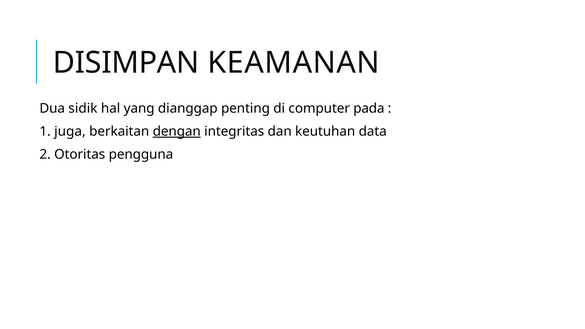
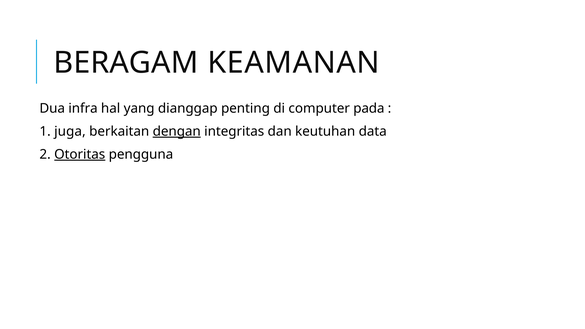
DISIMPAN: DISIMPAN -> BERAGAM (126, 63)
sidik: sidik -> infra (83, 108)
Otoritas underline: none -> present (80, 154)
